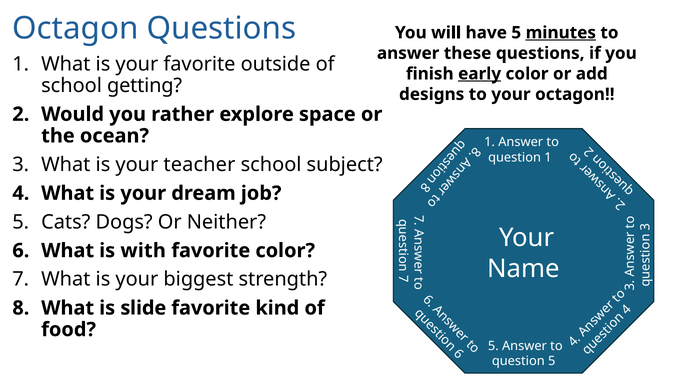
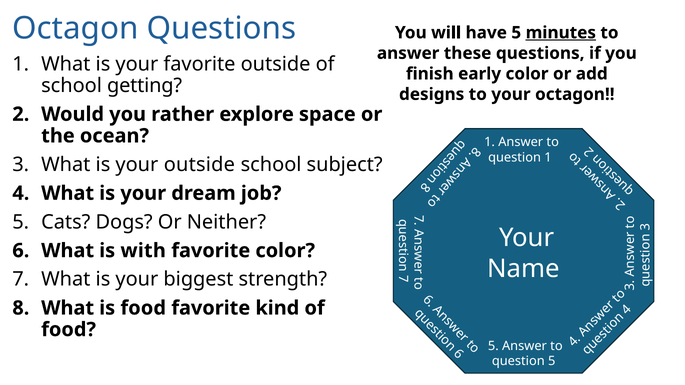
early underline: present -> none (480, 74)
your teacher: teacher -> outside (199, 165)
is slide: slide -> food (143, 308)
